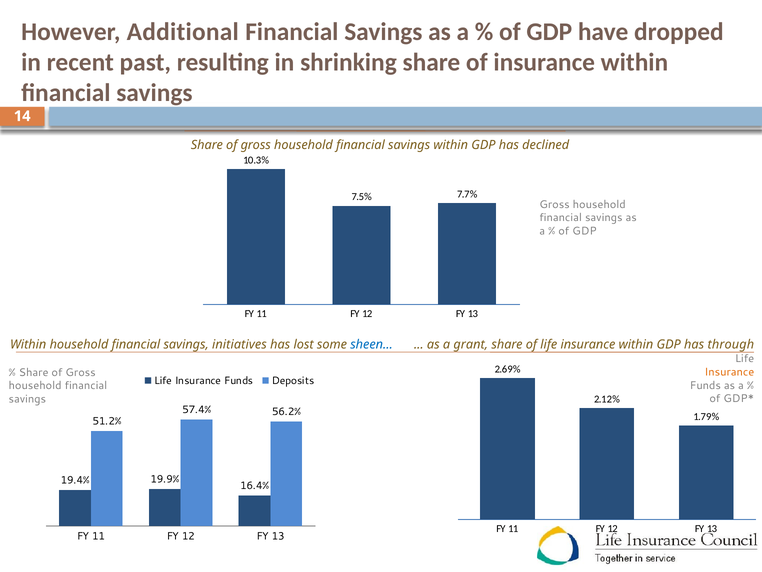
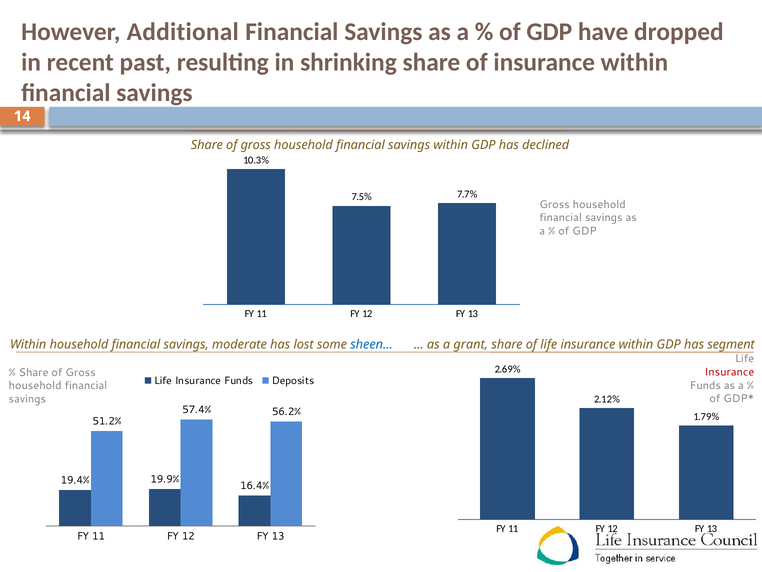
initiatives: initiatives -> moderate (239, 344)
through: through -> segment (731, 344)
Insurance colour: orange -> red (729, 372)
